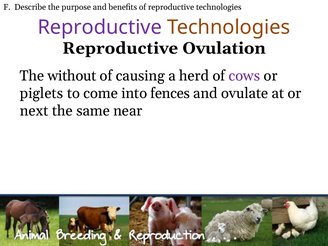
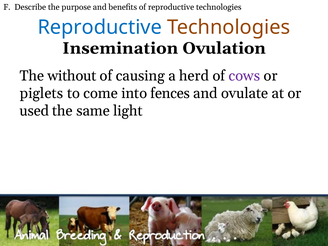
Reproductive colour: purple -> blue (100, 27)
Reproductive: Reproductive -> Insemination (120, 48)
next: next -> used (34, 111)
near: near -> light (128, 111)
